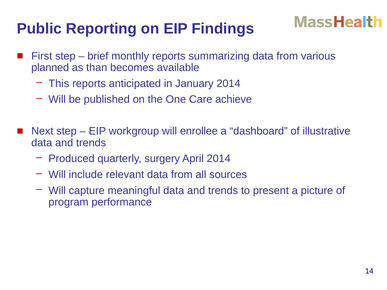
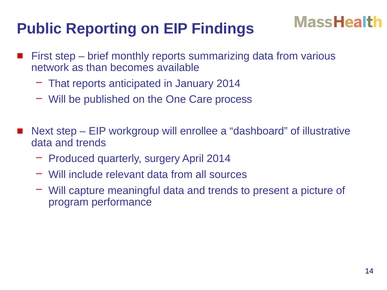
planned: planned -> network (50, 68)
This: This -> That (59, 84)
achieve: achieve -> process (234, 99)
